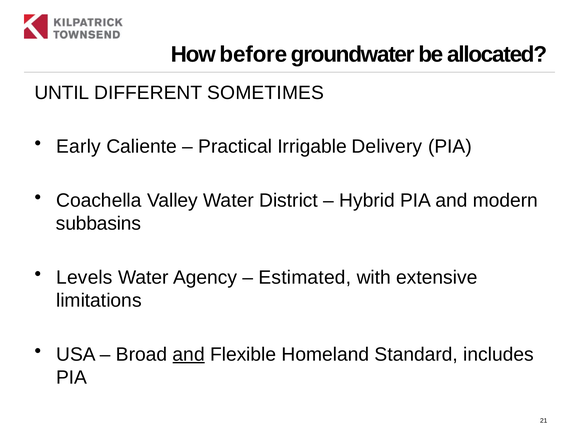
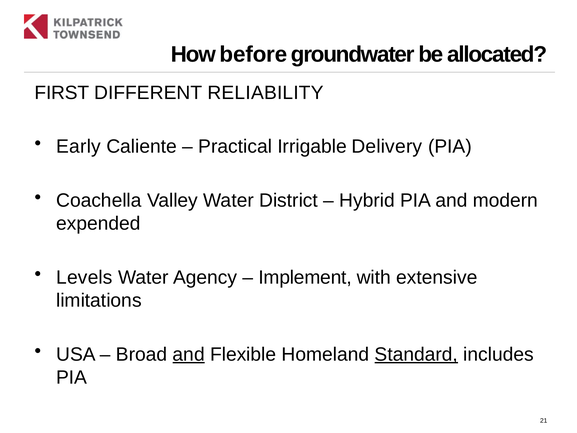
UNTIL: UNTIL -> FIRST (62, 93)
SOMETIMES: SOMETIMES -> RELIABILITY (266, 93)
subbasins: subbasins -> expended (98, 223)
Estimated: Estimated -> Implement (305, 277)
Standard underline: none -> present (416, 354)
